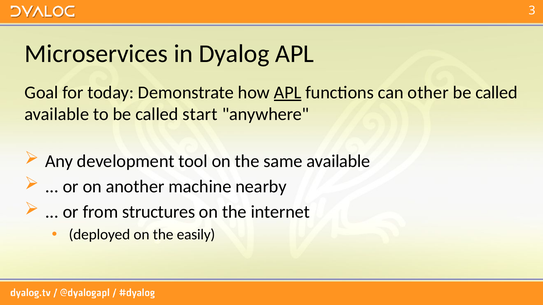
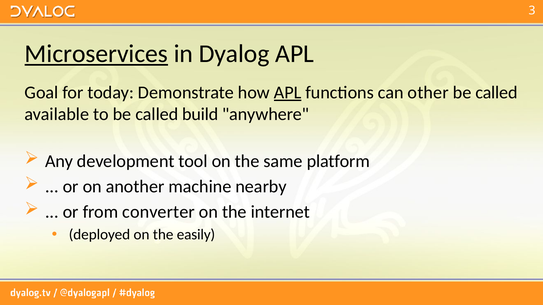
Microservices underline: none -> present (96, 54)
start: start -> build (200, 114)
same available: available -> platform (338, 161)
structures: structures -> converter (159, 212)
